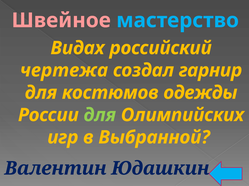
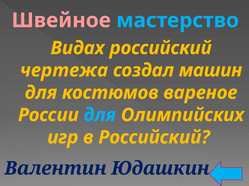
гарнир: гарнир -> машин (211, 71)
одежды: одежды -> вареное (200, 93)
для colour: light green -> light blue (100, 115)
в Выбранной: Выбранной -> Российский (154, 138)
